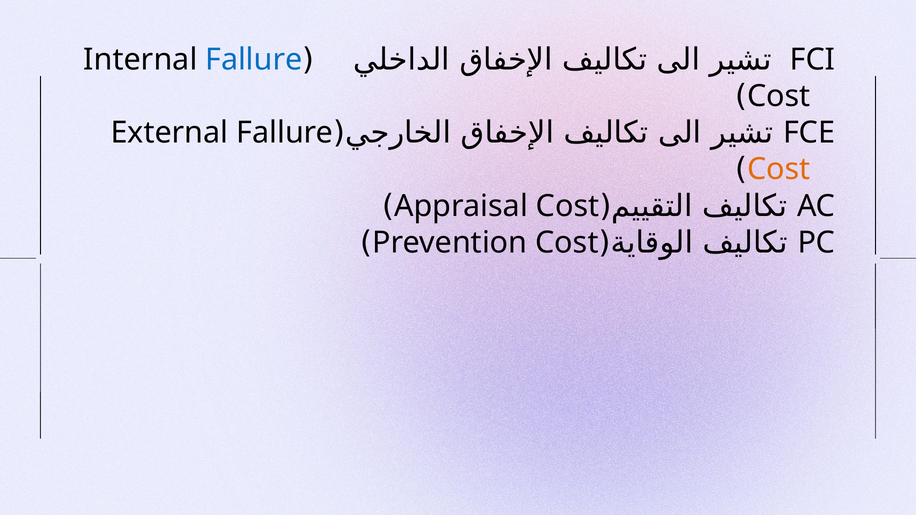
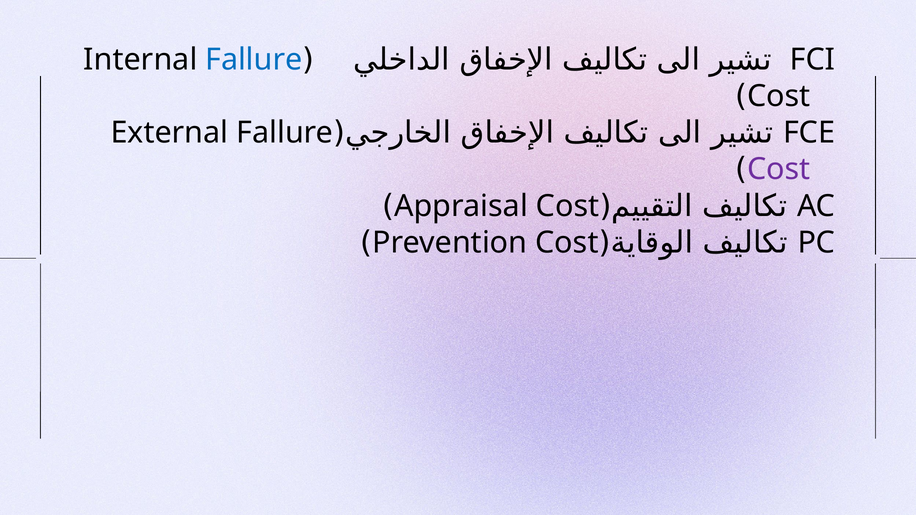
Cost colour: orange -> purple (779, 169)
